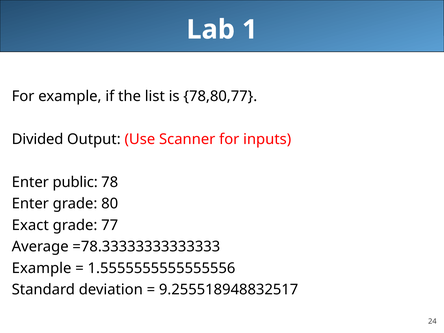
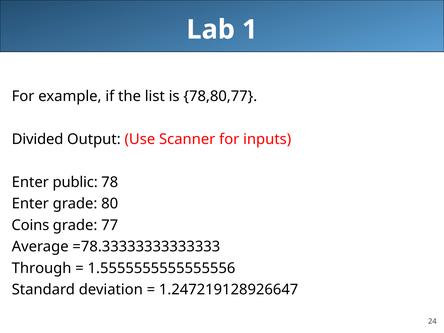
Exact: Exact -> Coins (30, 225)
Example: Example -> Through (42, 268)
9.255518948832517: 9.255518948832517 -> 1.247219128926647 (229, 290)
